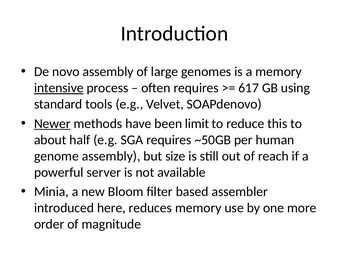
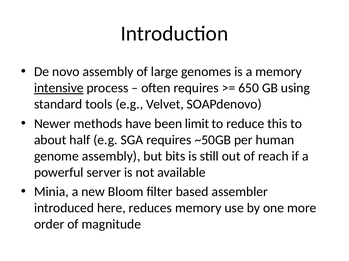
617: 617 -> 650 (249, 88)
Newer underline: present -> none (52, 124)
size: size -> bits (175, 156)
